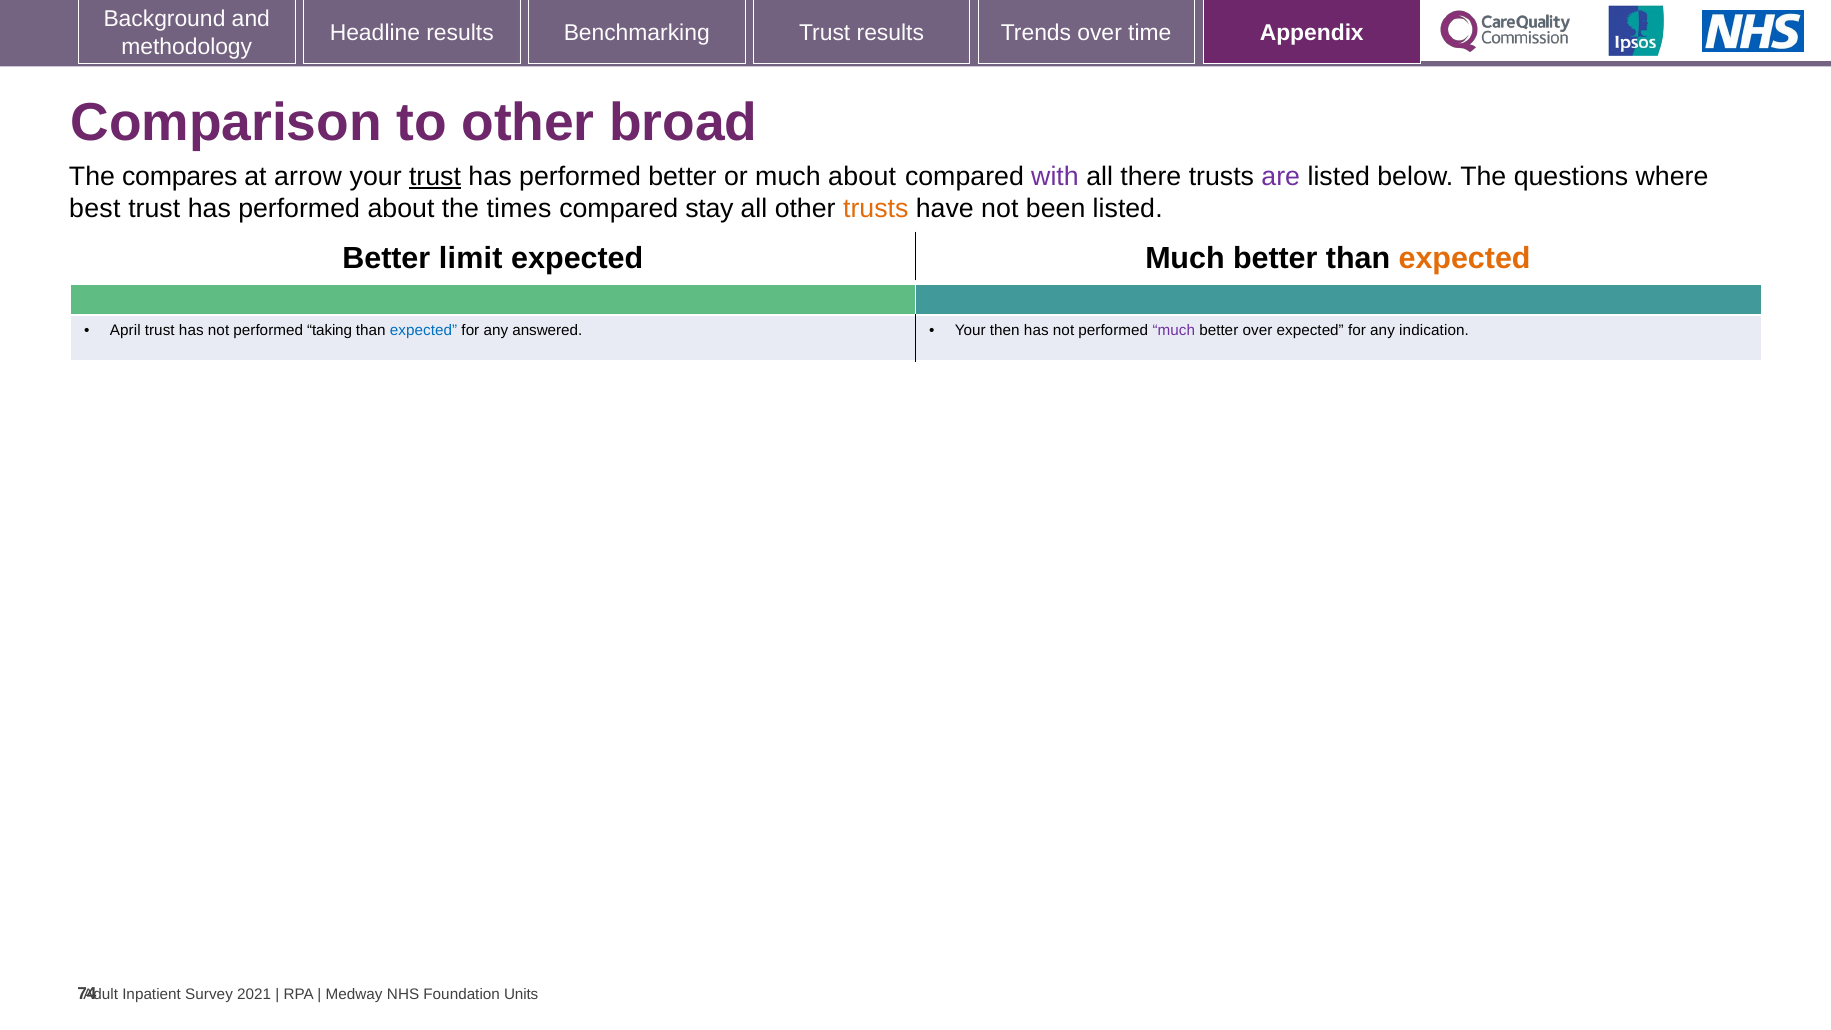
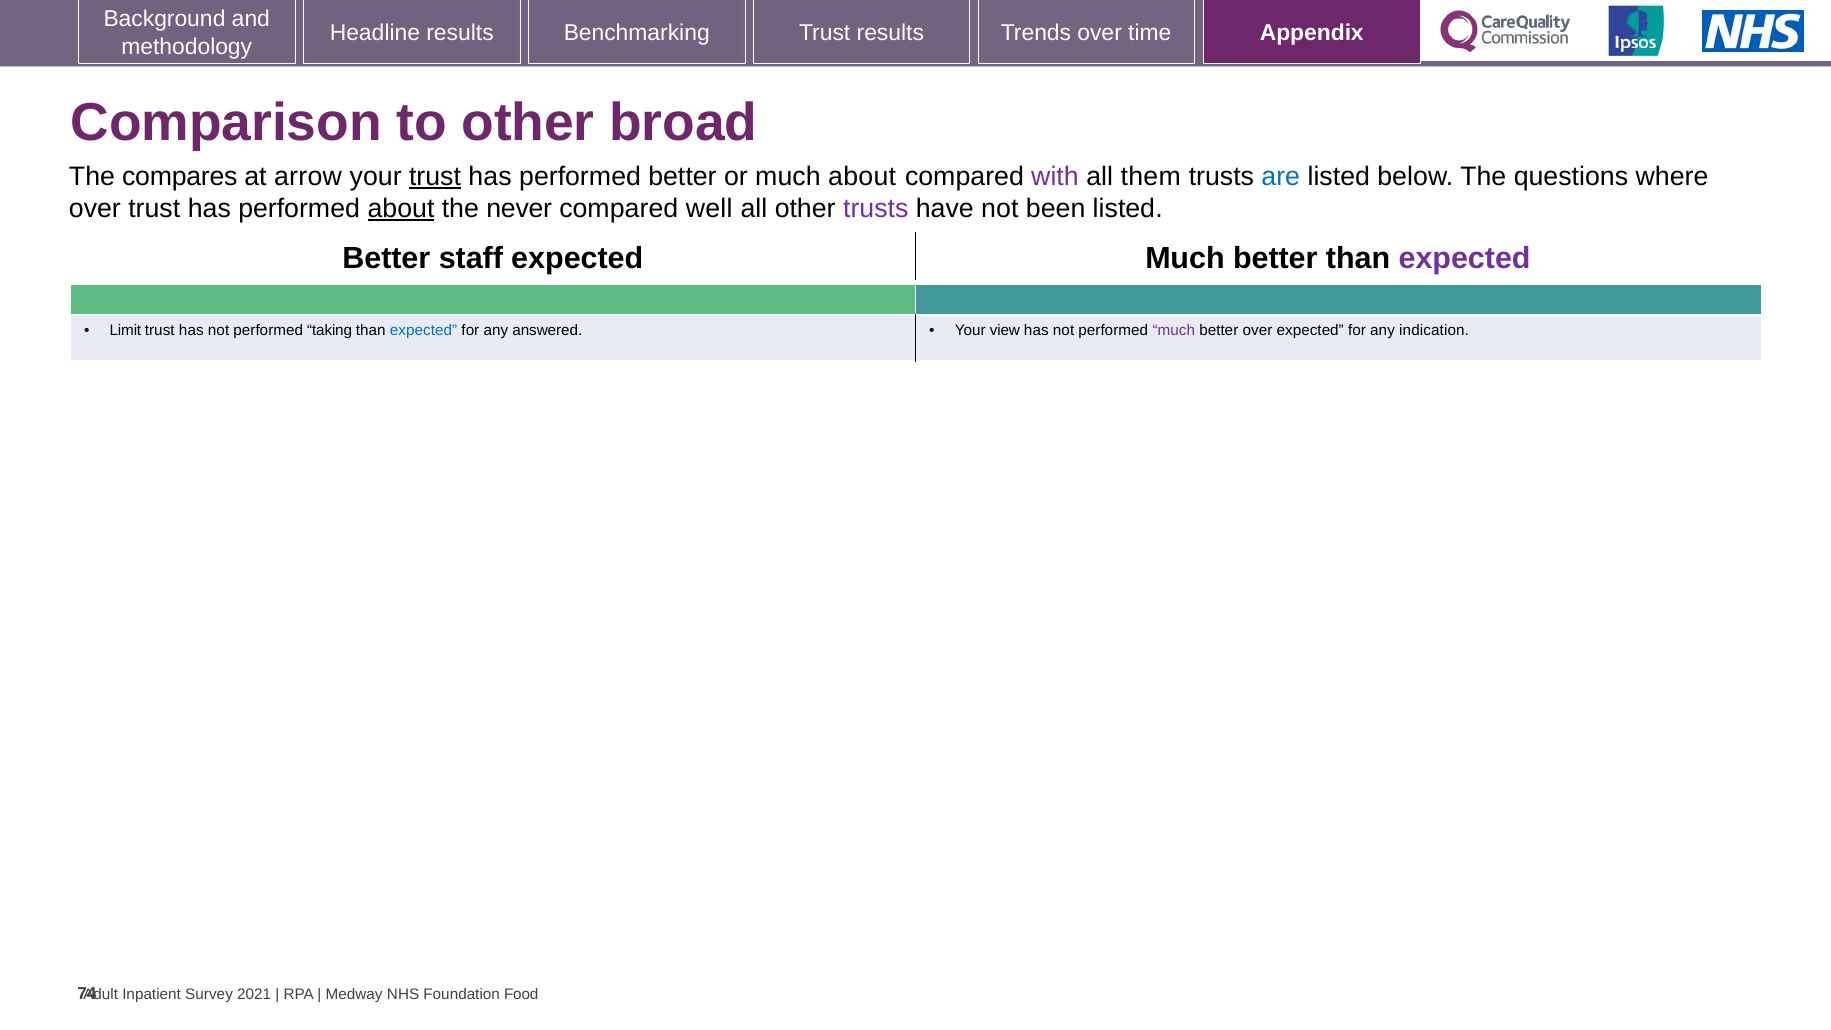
there: there -> them (1151, 176)
are colour: purple -> blue (1281, 176)
best: best -> over (95, 208)
about underline: none -> present (401, 208)
times: times -> never (519, 208)
stay: stay -> well (709, 208)
trusts colour: orange -> purple (876, 208)
limit: limit -> staff (471, 258)
expected colour: orange -> purple (1465, 258)
April: April -> Limit (125, 331)
then: then -> view (1005, 331)
Units: Units -> Food (521, 994)
